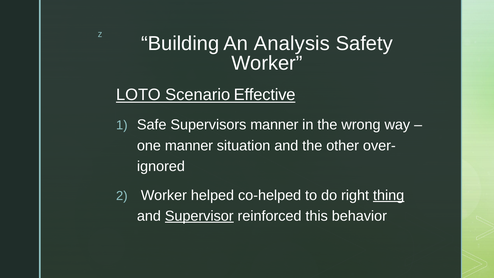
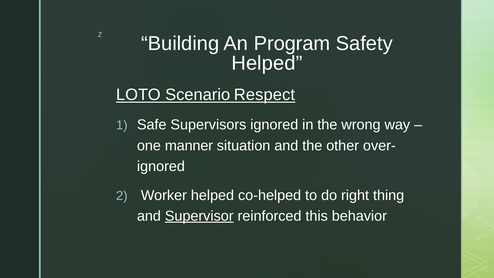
Analysis: Analysis -> Program (292, 44)
Worker: Worker -> Helped (267, 63)
Effective: Effective -> Respect (264, 95)
Supervisors manner: manner -> ignored (274, 125)
thing underline: present -> none (389, 195)
